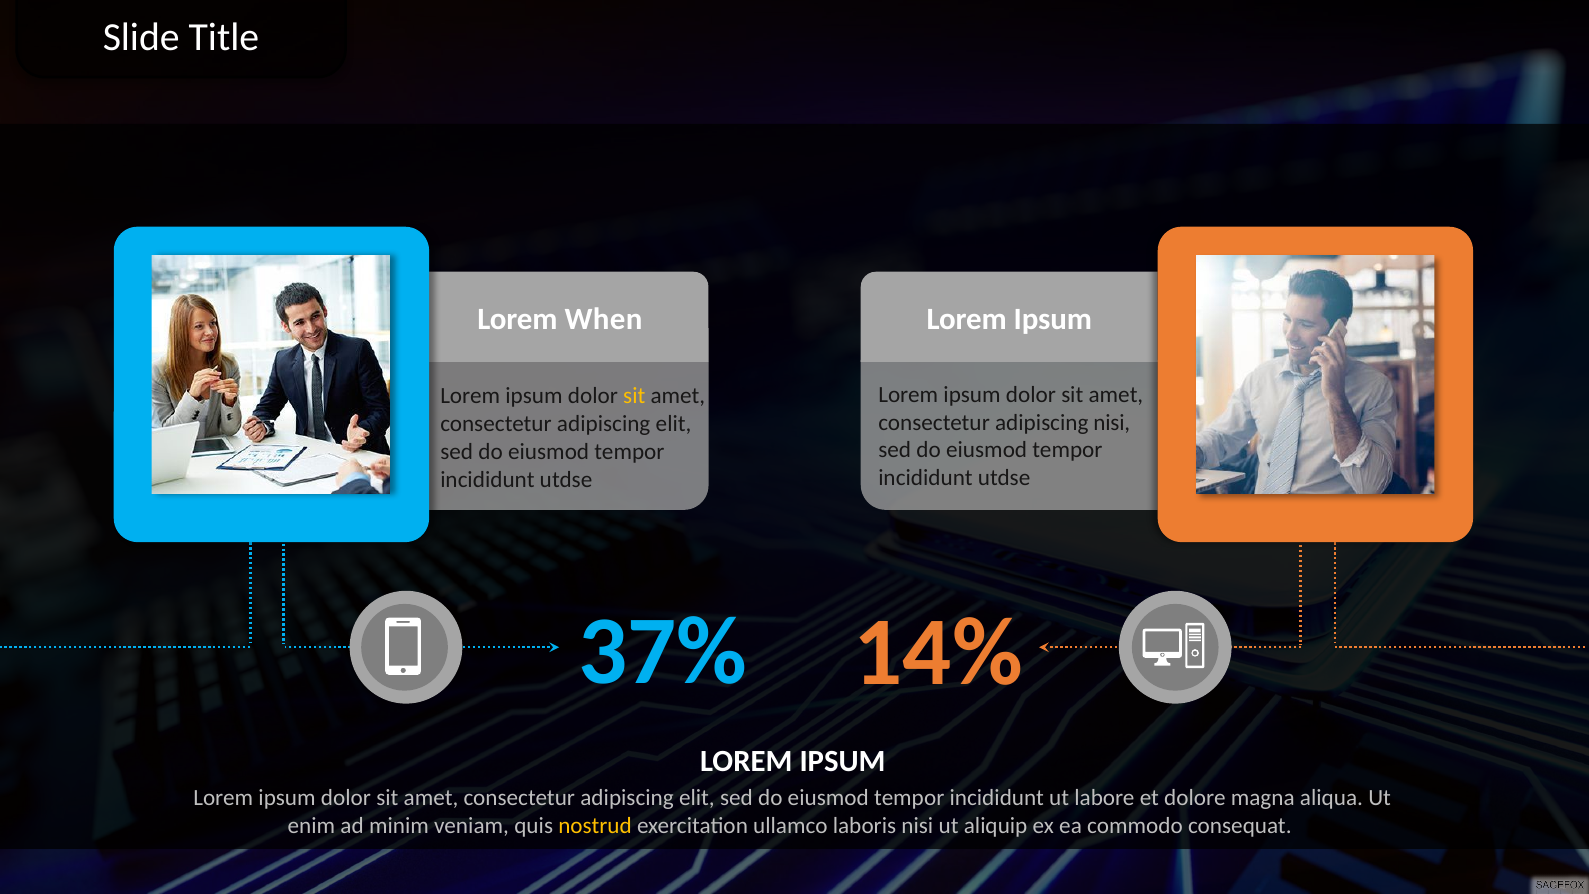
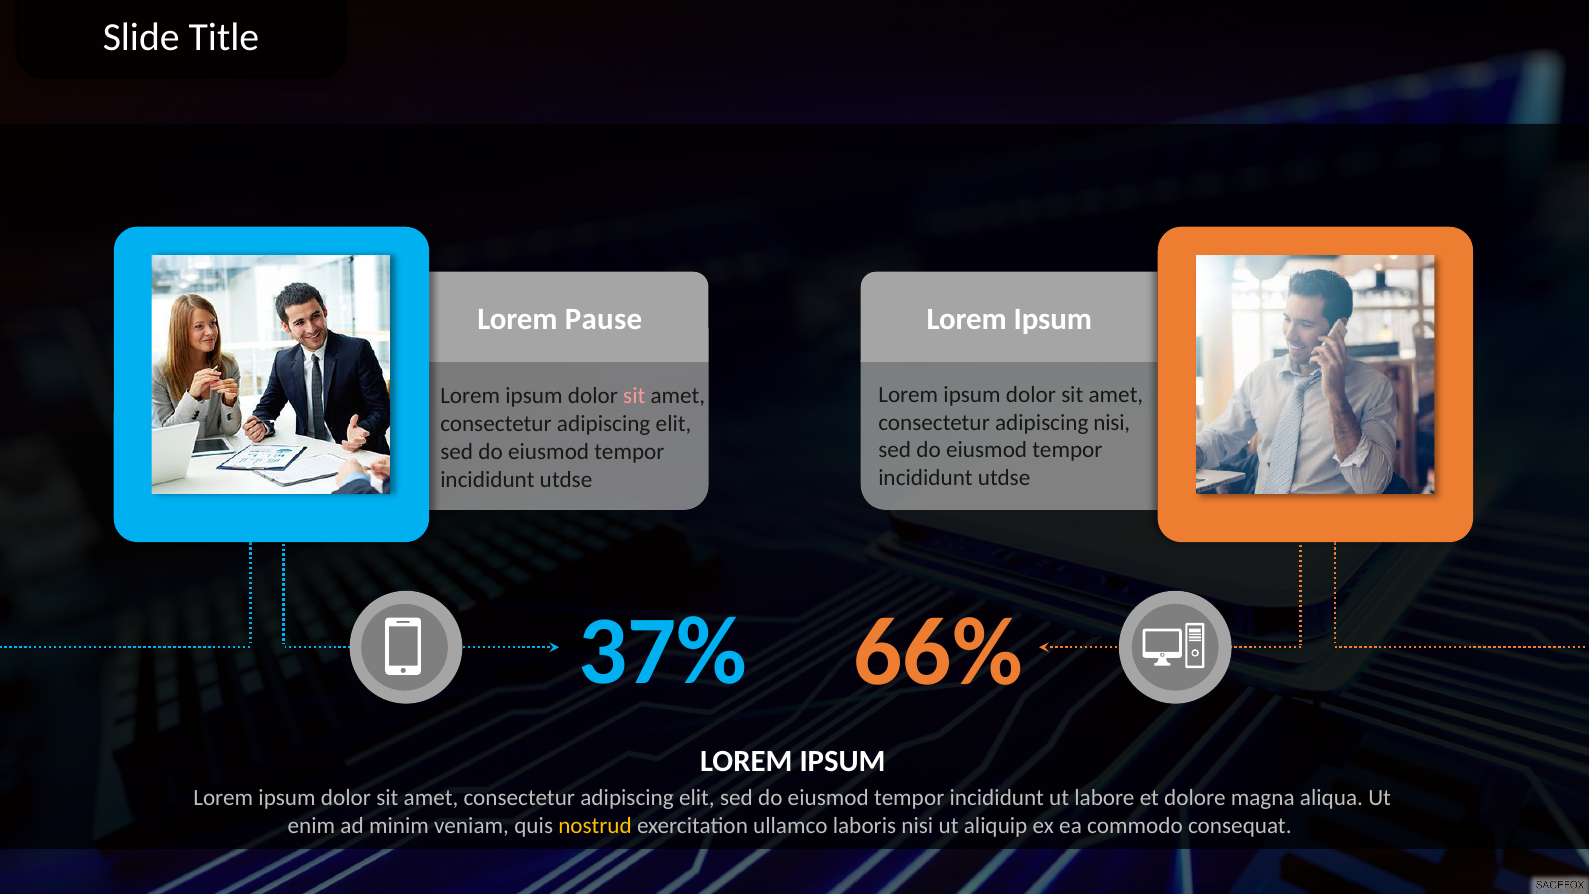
When: When -> Pause (603, 319)
sit colour: yellow -> pink (634, 396)
14%: 14% -> 66% (938, 652)
